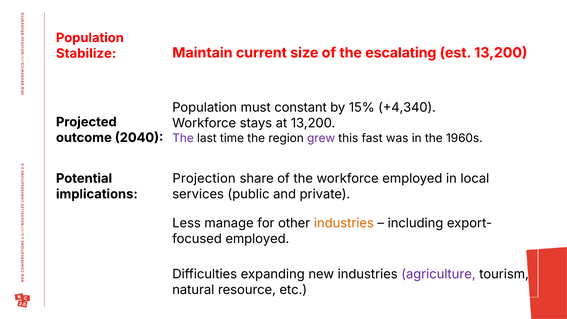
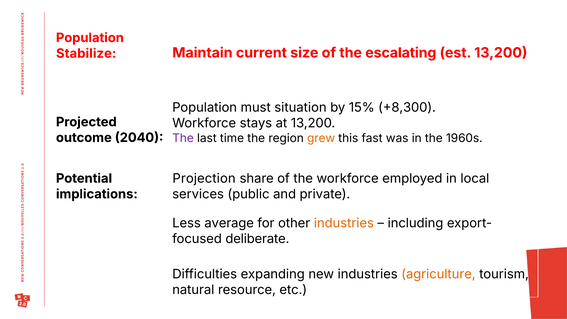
constant: constant -> situation (301, 108)
+4,340: +4,340 -> +8,300 (407, 108)
grew colour: purple -> orange (321, 138)
manage: manage -> average (229, 223)
employed: employed -> deliberate (257, 239)
agriculture colour: purple -> orange (438, 274)
